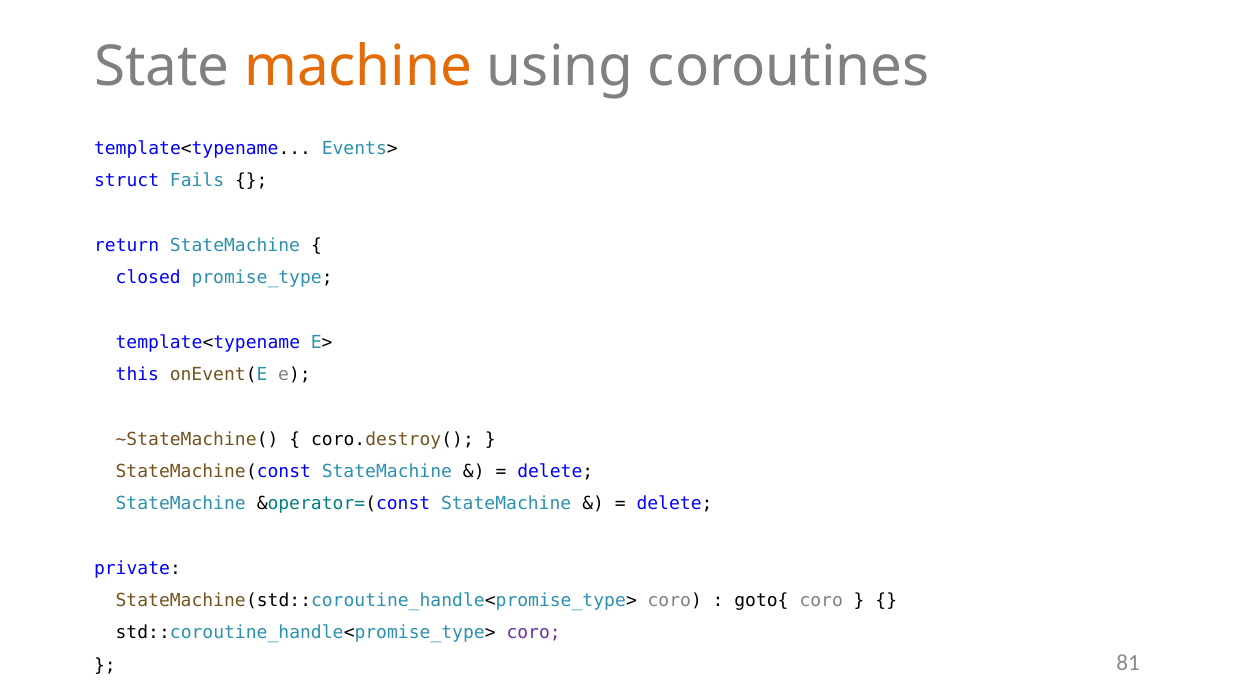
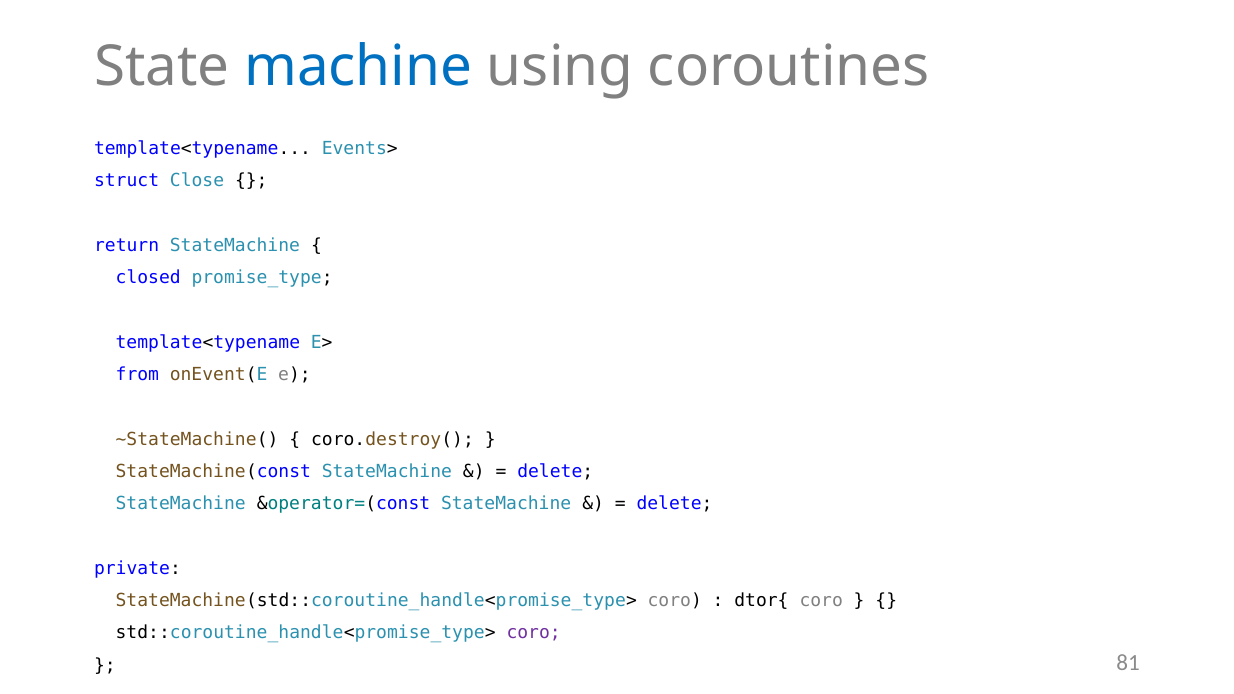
machine colour: orange -> blue (358, 67)
Fails: Fails -> Close (197, 181)
this: this -> from (137, 375)
goto{: goto{ -> dtor{ (761, 601)
